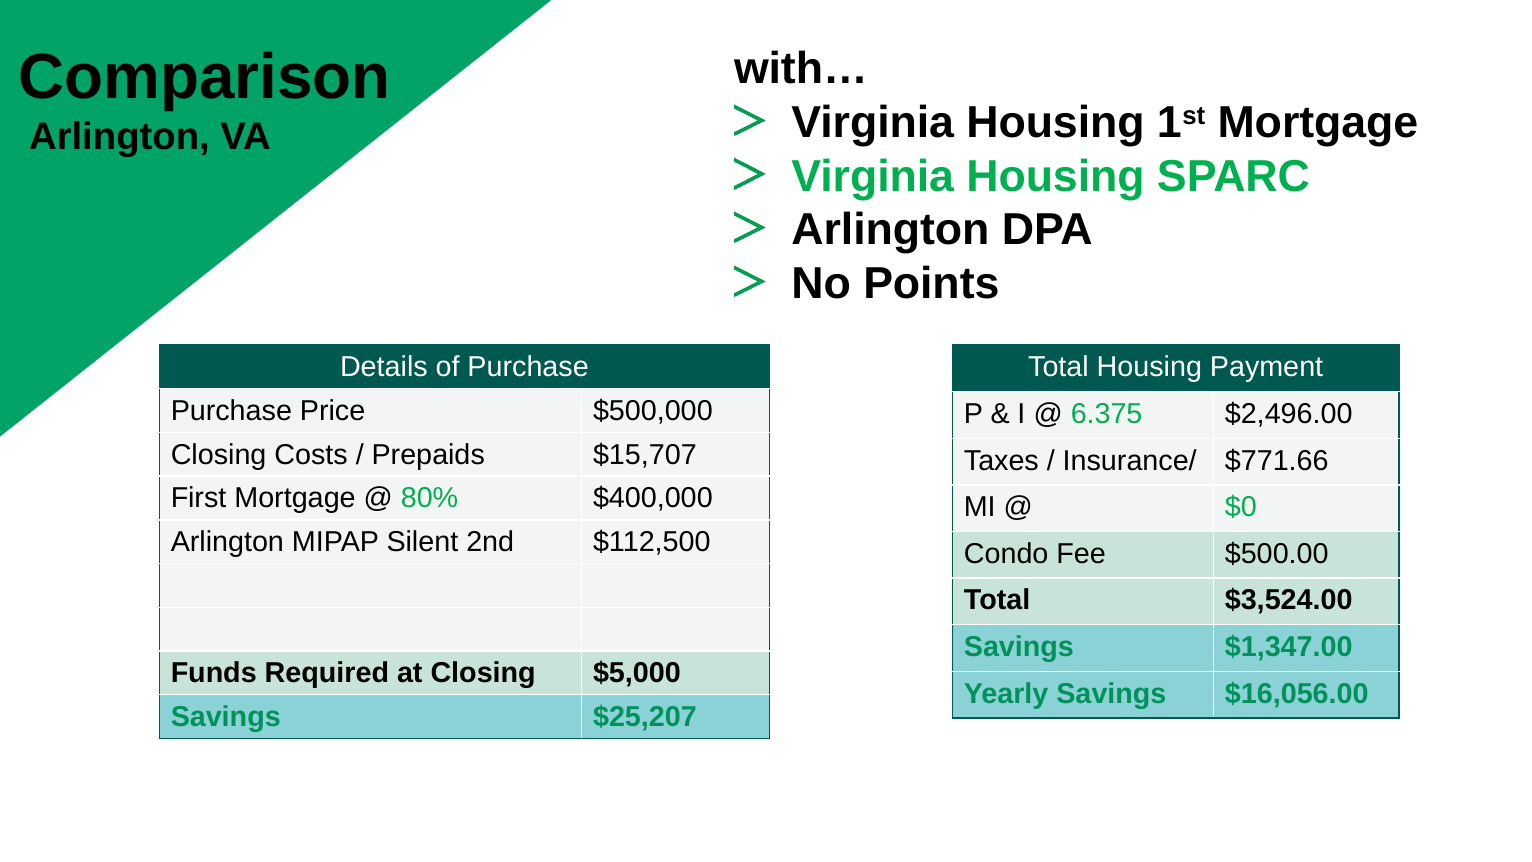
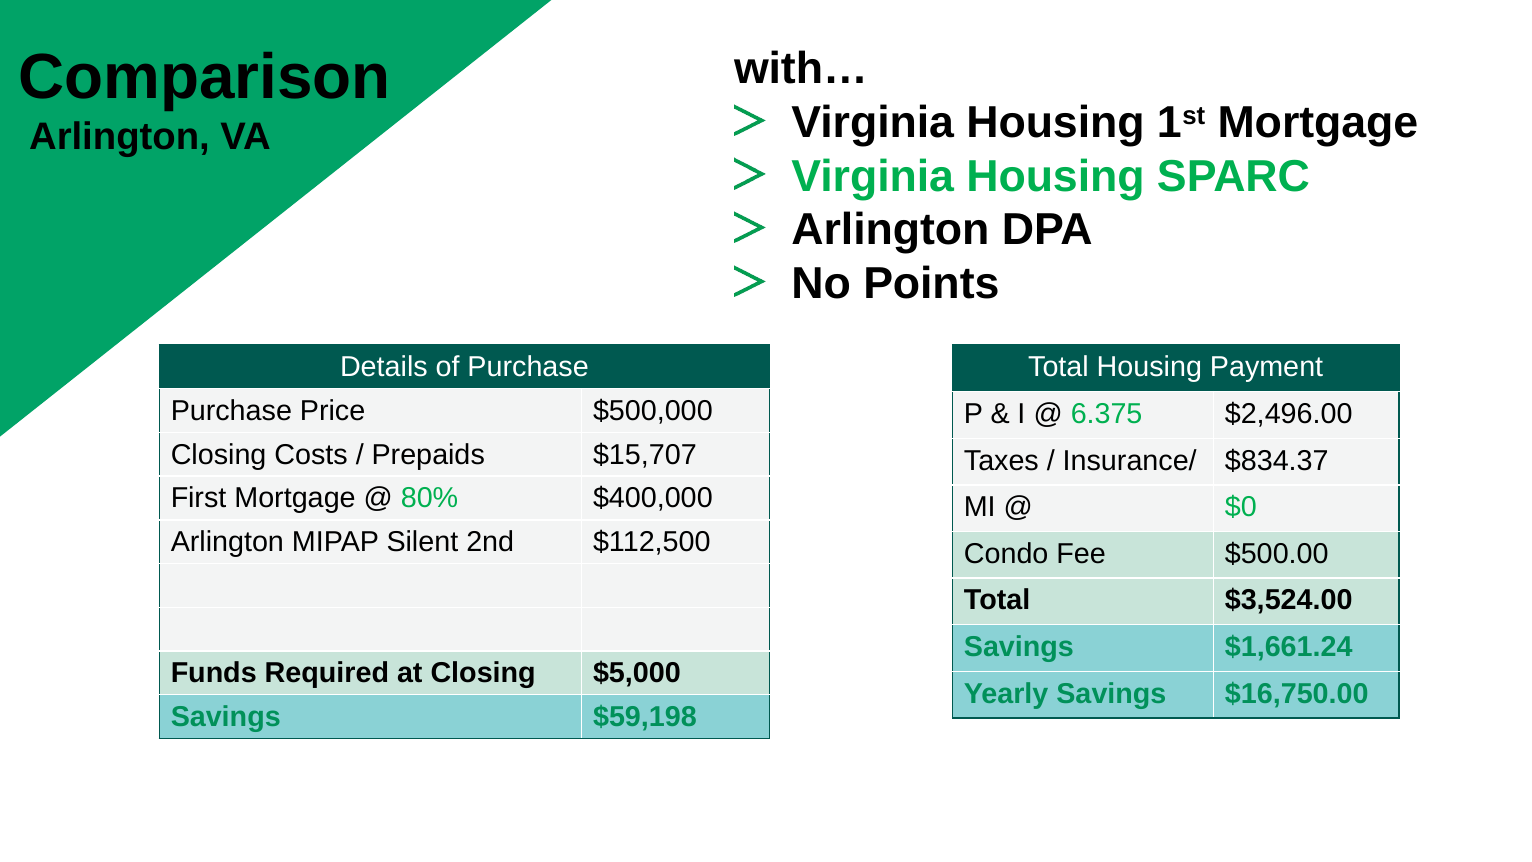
$771.66: $771.66 -> $834.37 (1277, 460)
$1,347.00: $1,347.00 -> $1,661.24 (1289, 647)
$16,056.00: $16,056.00 -> $16,750.00 (1297, 693)
$25,207: $25,207 -> $59,198 (645, 717)
